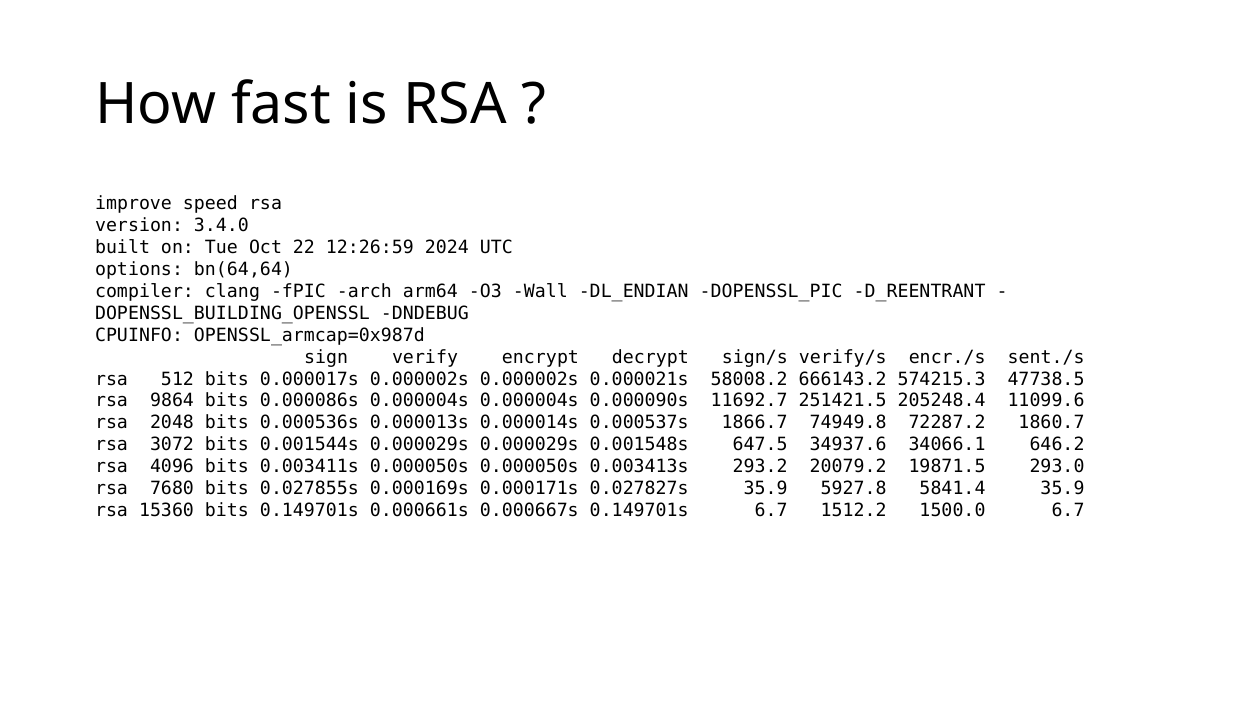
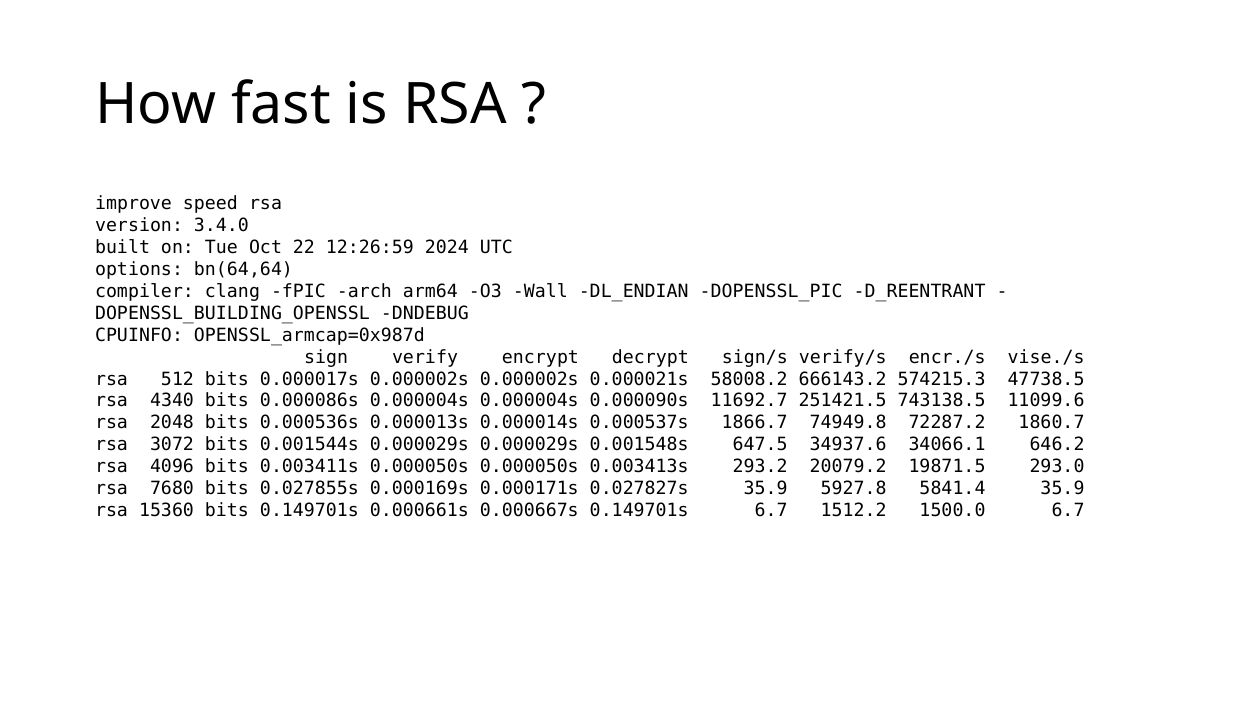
sent./s: sent./s -> vise./s (1046, 357)
9864: 9864 -> 4340 (172, 401)
205248.4: 205248.4 -> 743138.5 (942, 401)
